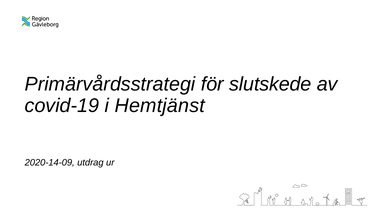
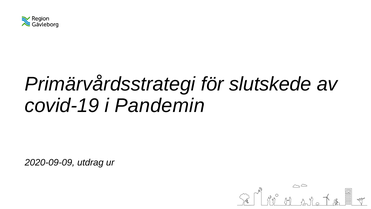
Hemtjänst: Hemtjänst -> Pandemin (160, 105)
2020-14-09: 2020-14-09 -> 2020-09-09 (50, 162)
